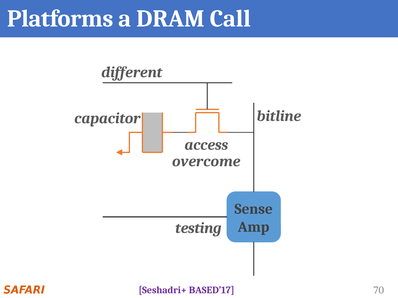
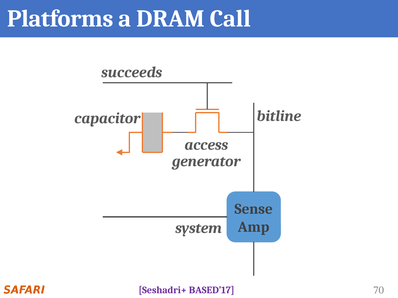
different: different -> succeeds (132, 72)
overcome: overcome -> generator (206, 162)
testing: testing -> system (199, 228)
